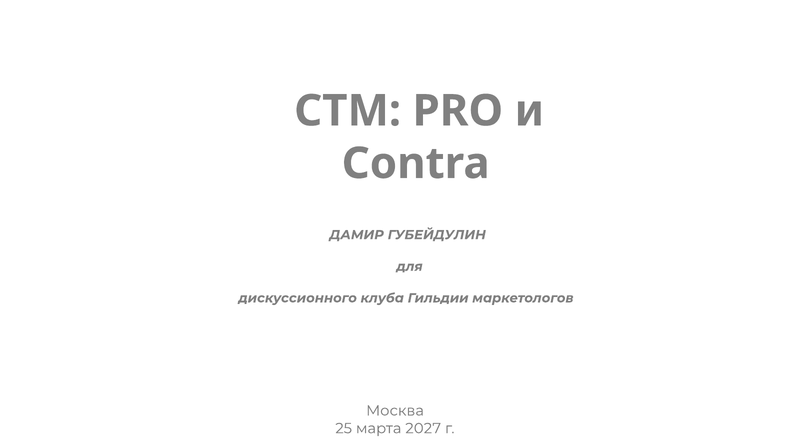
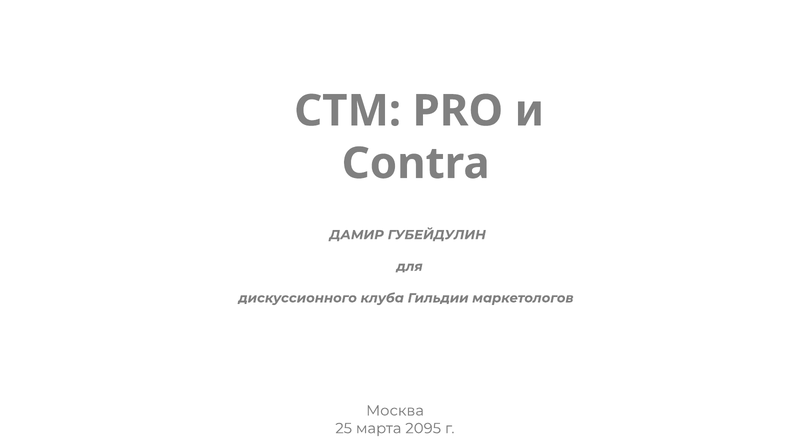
2027: 2027 -> 2095 (423, 429)
